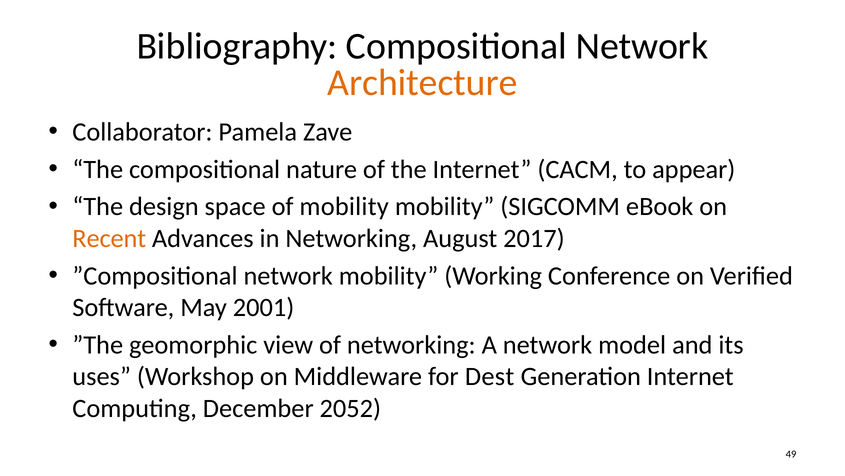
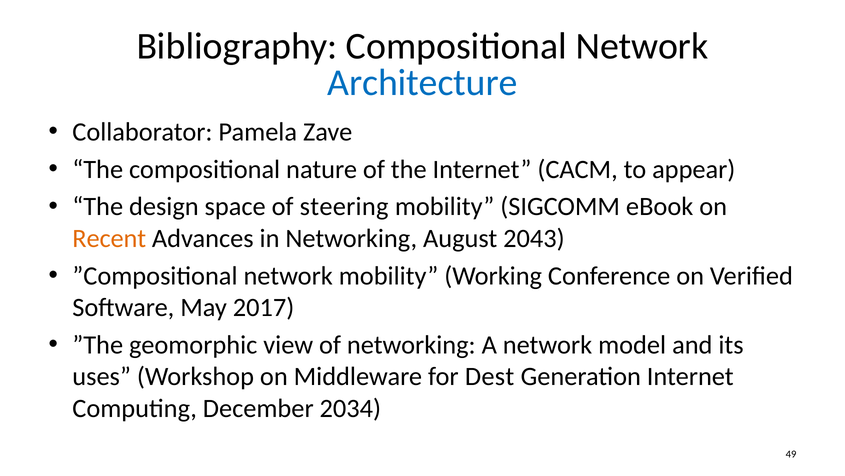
Architecture colour: orange -> blue (423, 82)
of mobility: mobility -> steering (344, 206)
2017: 2017 -> 2043 (534, 238)
2001: 2001 -> 2017 (264, 307)
2052: 2052 -> 2034 (350, 408)
